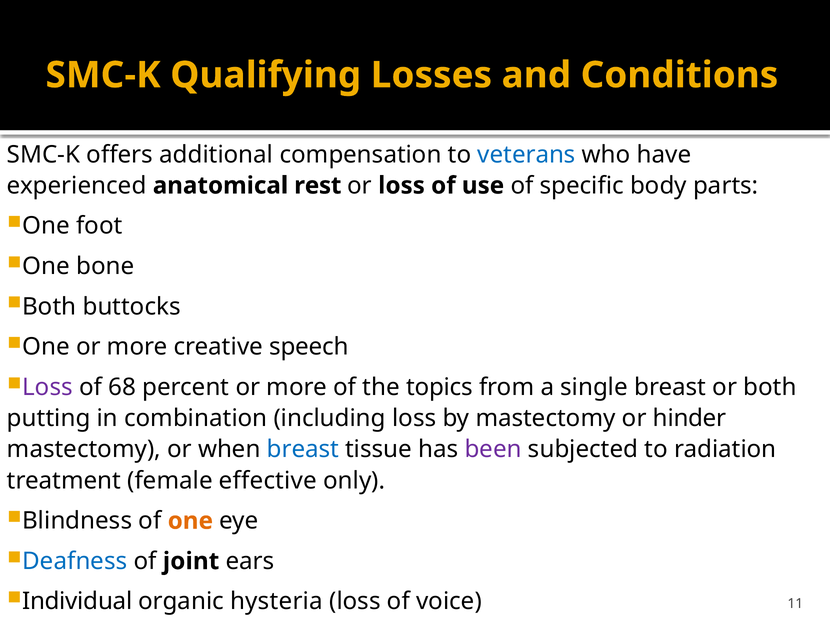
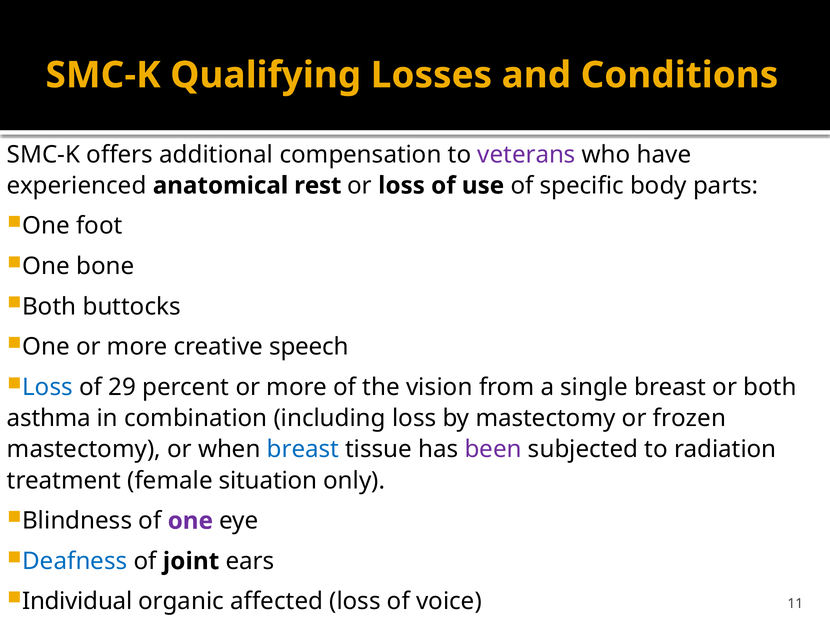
veterans colour: blue -> purple (527, 154)
Loss colour: purple -> blue (48, 387)
68: 68 -> 29 (122, 387)
topics: topics -> vision (439, 387)
putting: putting -> asthma (49, 418)
hinder: hinder -> frozen (689, 418)
effective: effective -> situation (268, 480)
one colour: orange -> purple (190, 520)
hysteria: hysteria -> affected (277, 601)
